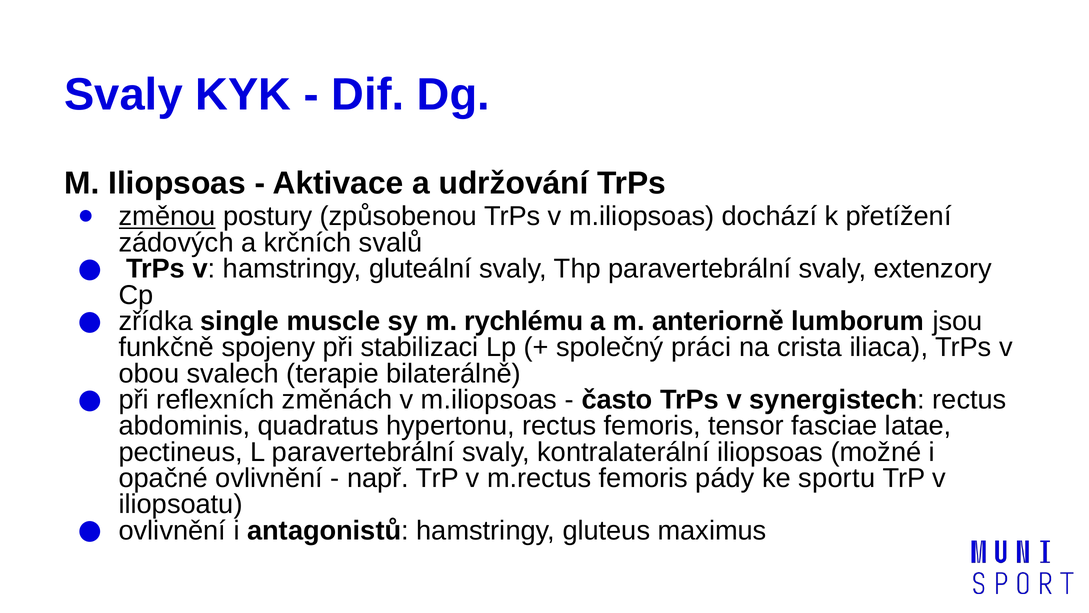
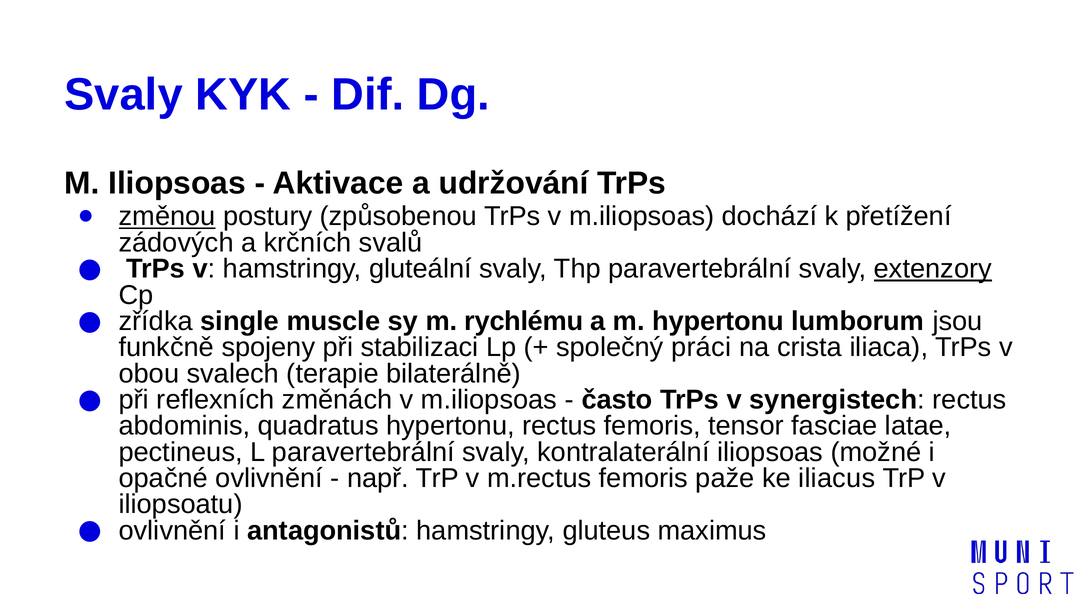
extenzory underline: none -> present (933, 269)
m anteriorně: anteriorně -> hypertonu (718, 321)
pády: pády -> paže (725, 478)
sportu: sportu -> iliacus (837, 478)
